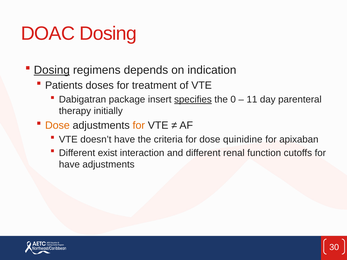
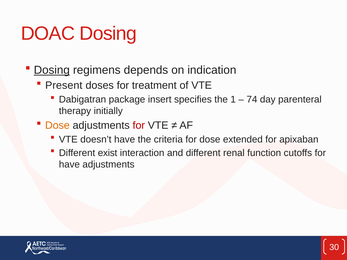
Patients: Patients -> Present (64, 86)
specifies underline: present -> none (193, 100)
0: 0 -> 1 (233, 100)
11: 11 -> 74 (252, 100)
for colour: orange -> red (139, 125)
quinidine: quinidine -> extended (243, 139)
